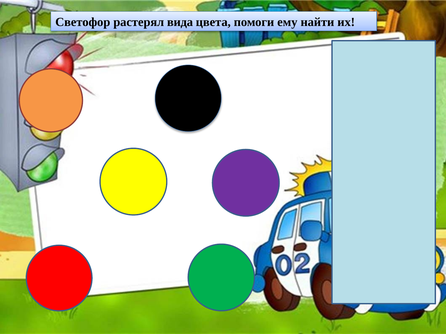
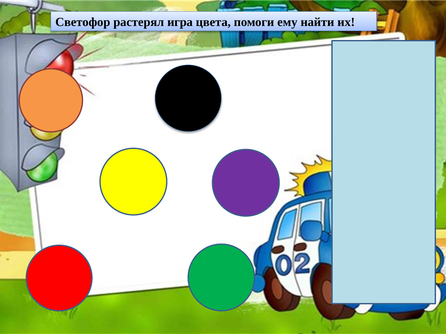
вида: вида -> игра (180, 22)
